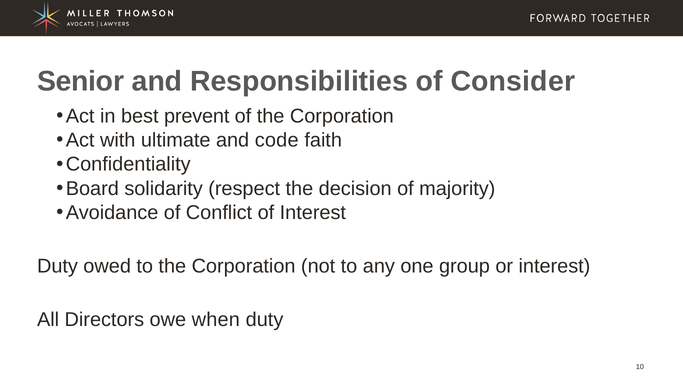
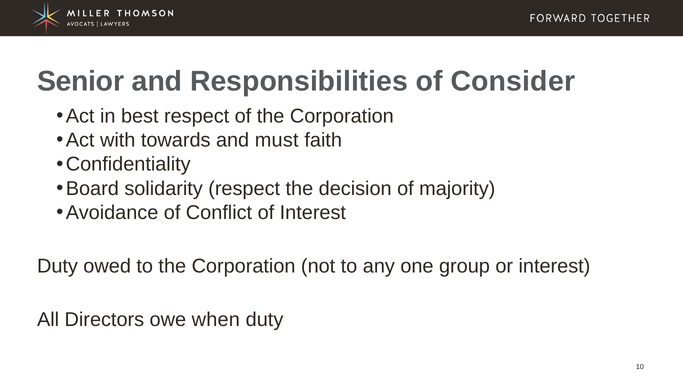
best prevent: prevent -> respect (197, 116)
ultimate: ultimate -> towards (176, 140)
code: code -> must (277, 140)
